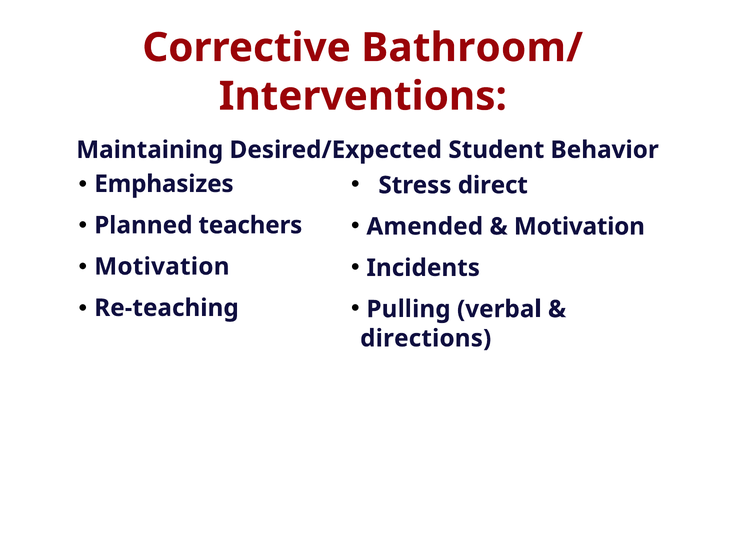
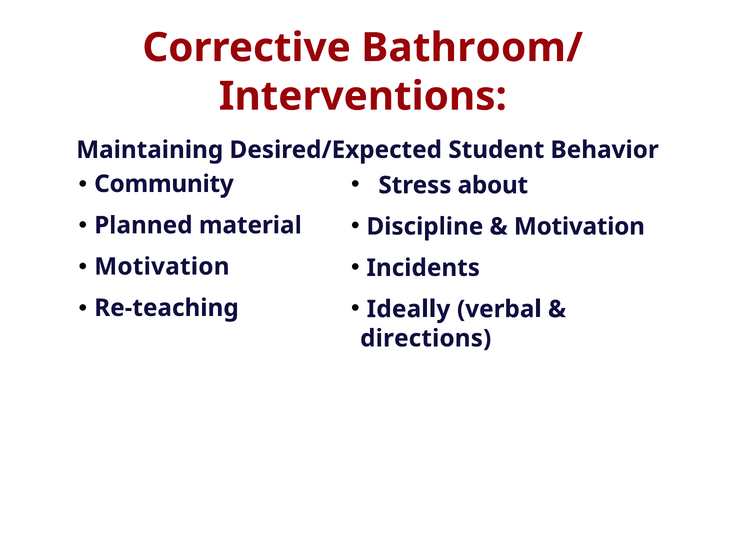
direct: direct -> about (493, 185)
Emphasizes: Emphasizes -> Community (164, 184)
Amended: Amended -> Discipline (425, 226)
teachers: teachers -> material (250, 225)
Pulling: Pulling -> Ideally (408, 309)
